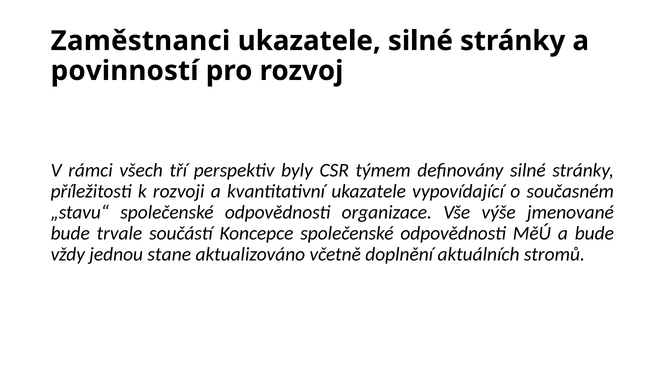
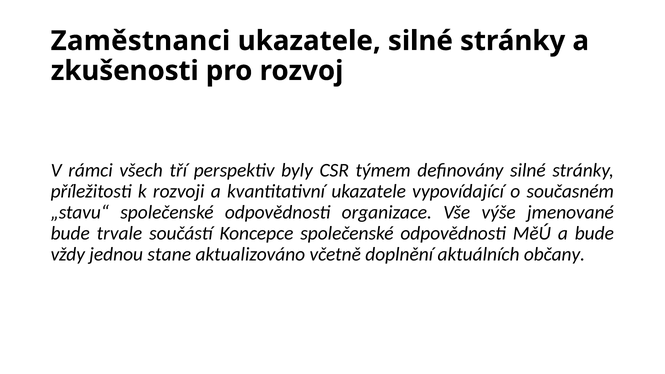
povinností: povinností -> zkušenosti (125, 71)
stromů: stromů -> občany (554, 254)
